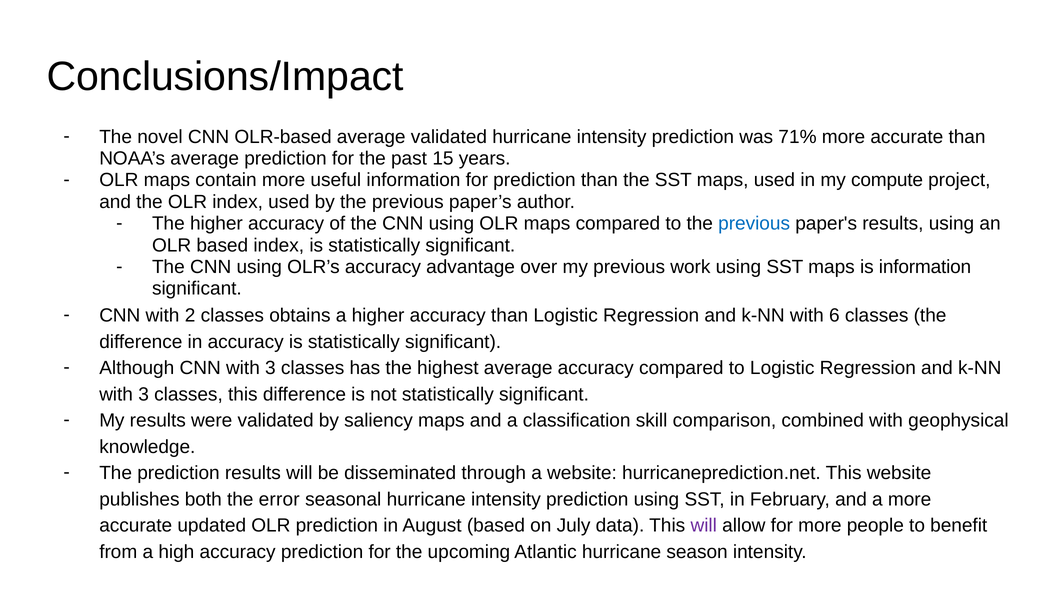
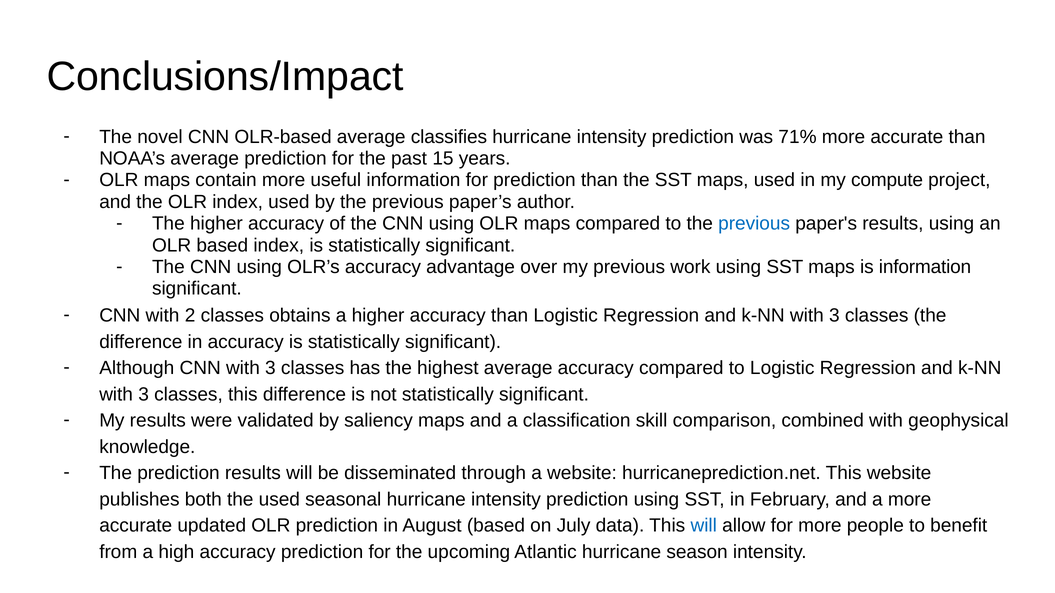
average validated: validated -> classifies (449, 137)
6: 6 -> 3 (834, 316)
the error: error -> used (279, 500)
will colour: purple -> blue (704, 526)
